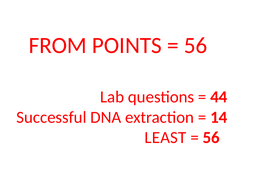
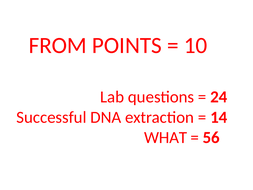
56: 56 -> 10 (196, 45)
44: 44 -> 24 (219, 97)
LEAST: LEAST -> WHAT (166, 137)
